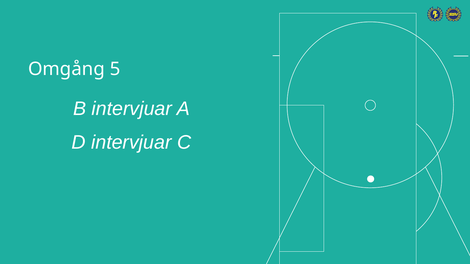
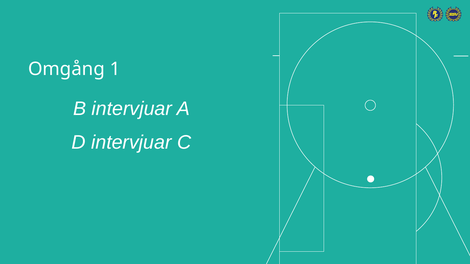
5: 5 -> 1 (115, 69)
